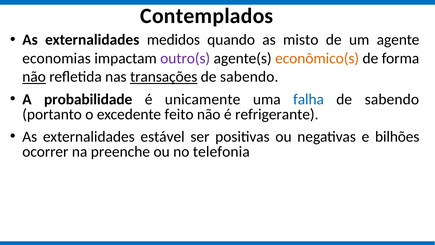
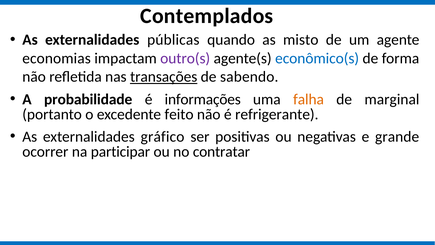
medidos: medidos -> públicas (173, 40)
econômico(s colour: orange -> blue (317, 58)
não underline: present -> none (34, 77)
unicamente: unicamente -> informações (203, 99)
falha colour: blue -> orange (309, 99)
sabendo: sabendo -> marginal (392, 99)
estável: estável -> gráfico (163, 137)
bilhões: bilhões -> grande (397, 137)
preenche: preenche -> participar (120, 151)
telefonia: telefonia -> contratar (221, 151)
